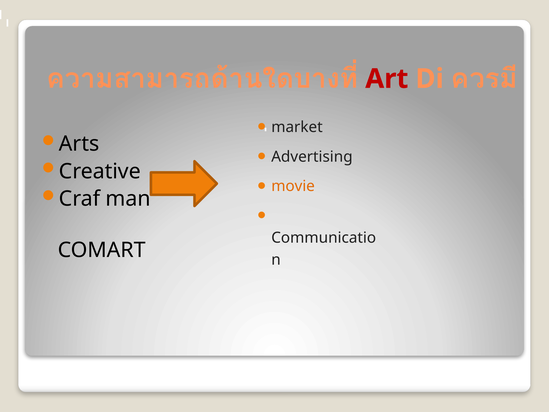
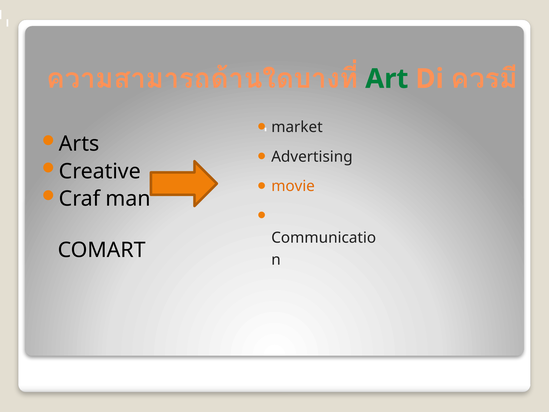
Art colour: red -> green (387, 79)
